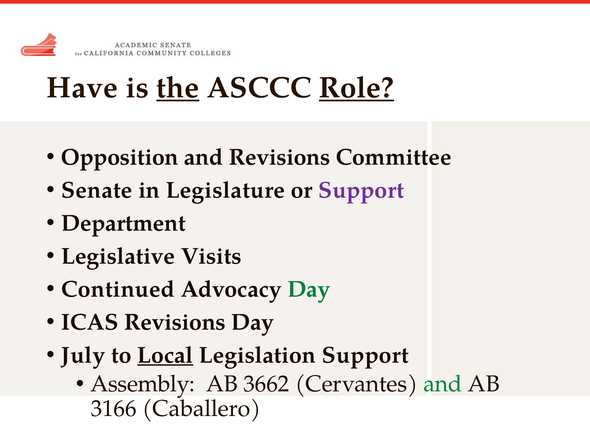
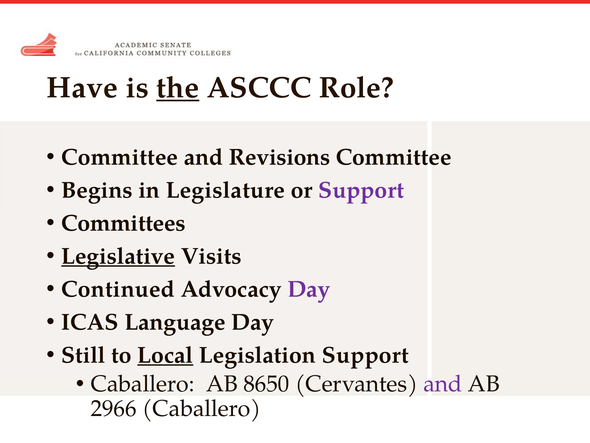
Role underline: present -> none (356, 88)
Opposition: Opposition -> Committee (120, 157)
Senate: Senate -> Begins (97, 190)
Department: Department -> Committees (123, 223)
Legislative underline: none -> present (118, 256)
Day colour: green -> purple (309, 289)
ICAS Revisions: Revisions -> Language (175, 322)
July: July -> Still (83, 355)
Assembly: Assembly -> Caballero (143, 384)
3662: 3662 -> 8650 (266, 384)
and colour: green -> purple (443, 384)
3166: 3166 -> 2966 (114, 408)
